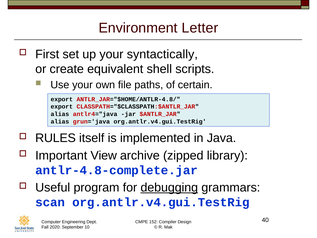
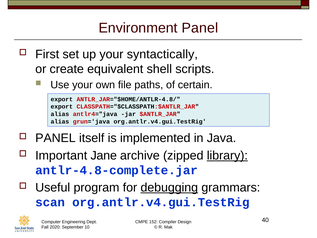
Environment Letter: Letter -> Panel (200, 28)
RULES: RULES -> PANEL (55, 138)
View: View -> Jane (104, 155)
library underline: none -> present (227, 155)
